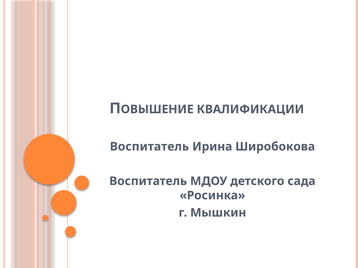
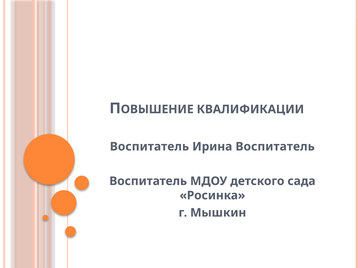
Ирина Широбокова: Широбокова -> Воспитатель (275, 147)
